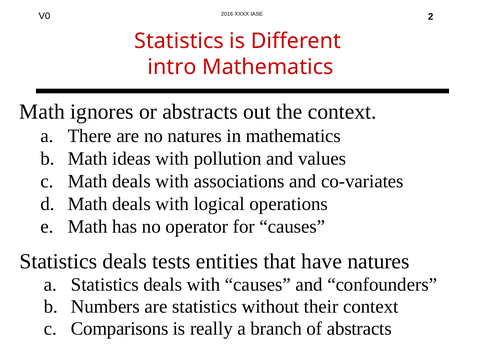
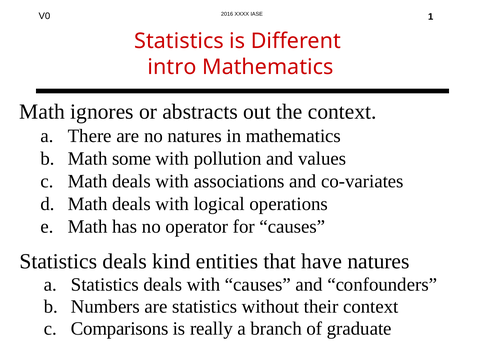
2: 2 -> 1 (431, 17)
ideas: ideas -> some (132, 158)
tests: tests -> kind (171, 261)
of abstracts: abstracts -> graduate (359, 328)
